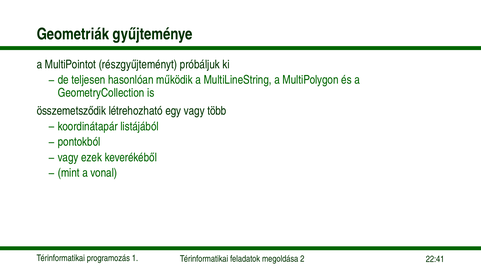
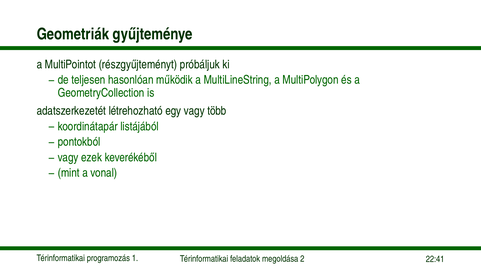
összemetsződik: összemetsződik -> adatszerkezetét (71, 111)
